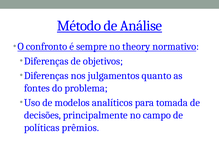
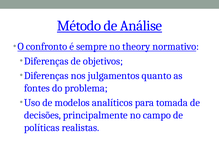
prêmios: prêmios -> realistas (80, 127)
